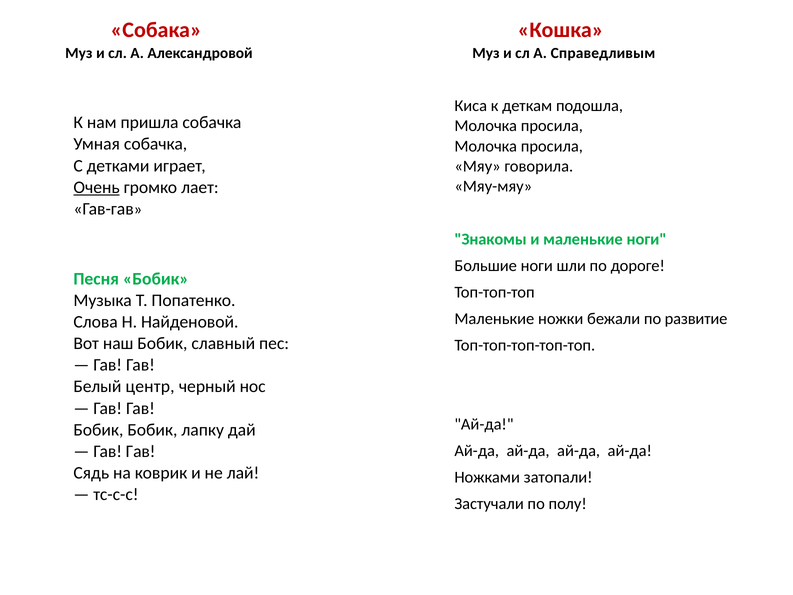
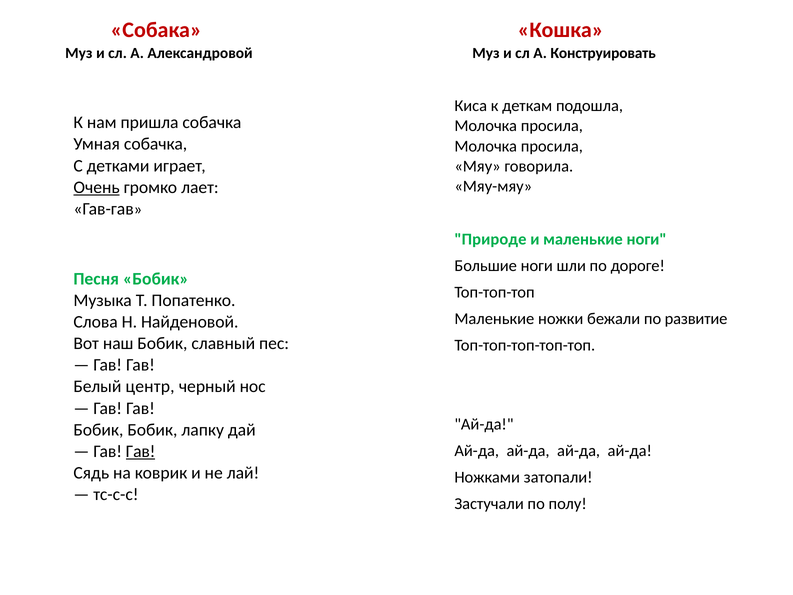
Справедливым: Справедливым -> Конструировать (603, 53)
Знакомы: Знакомы -> Природе (490, 239)
Гав underline: none -> present (141, 451)
